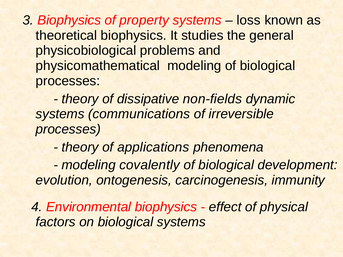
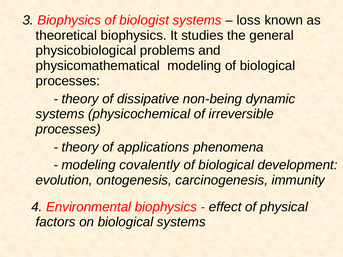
property: property -> biologist (144, 20)
non-fields: non-fields -> non-being (212, 99)
communications: communications -> physicochemical (139, 114)
